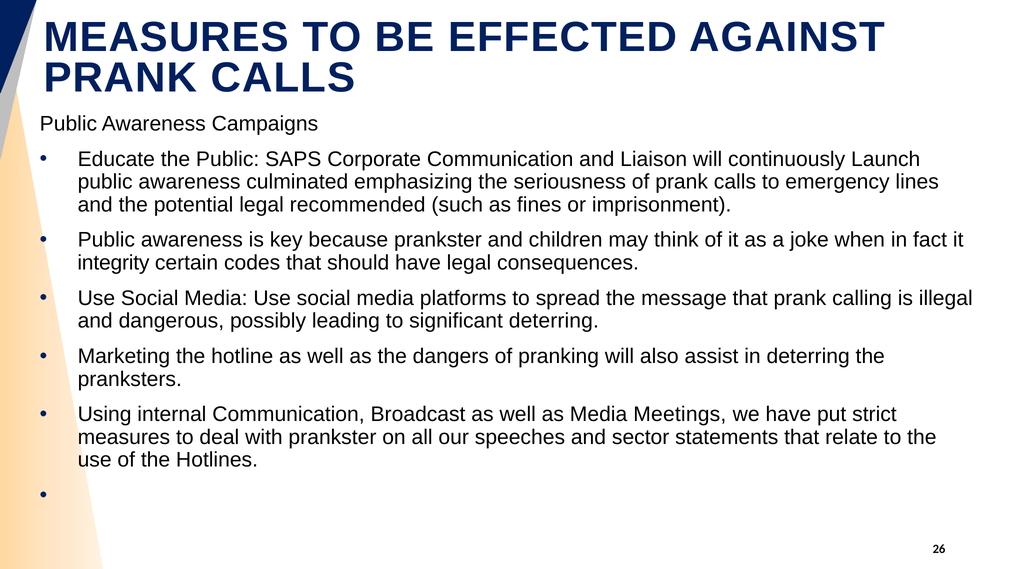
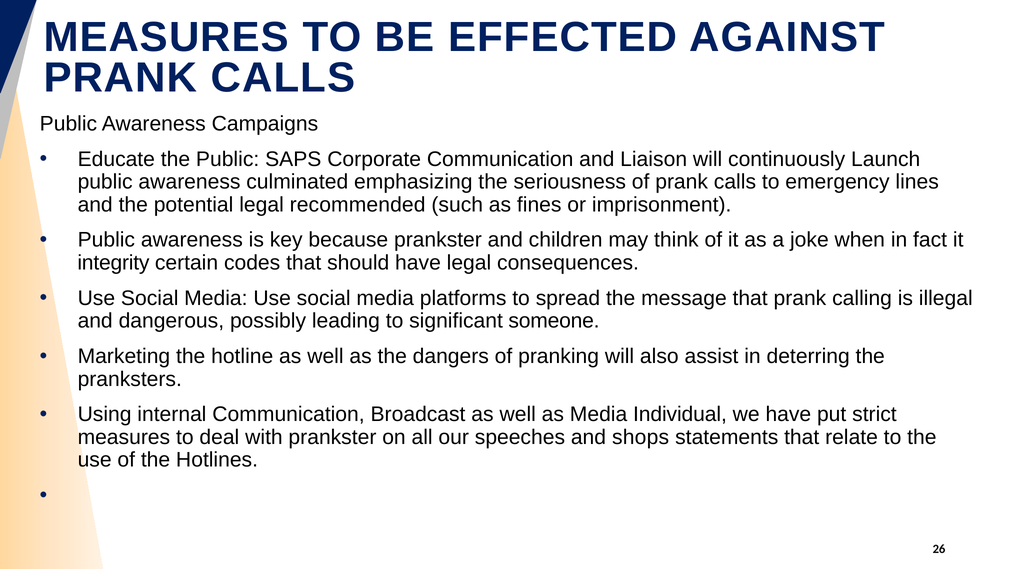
significant deterring: deterring -> someone (554, 321)
Meetings: Meetings -> Individual (680, 414)
sector: sector -> shops (641, 437)
